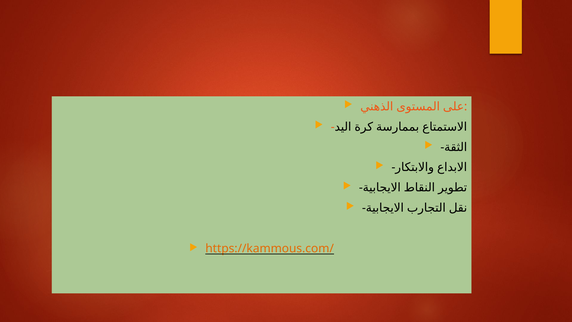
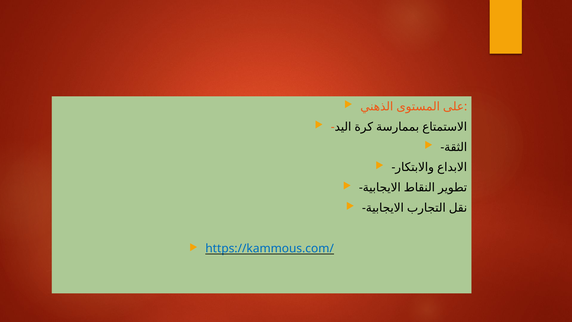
https://kammous.com/ colour: orange -> blue (270, 248)
